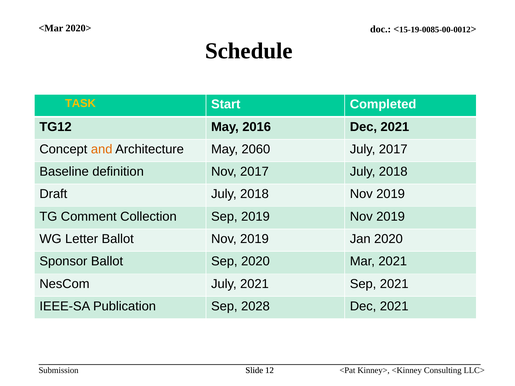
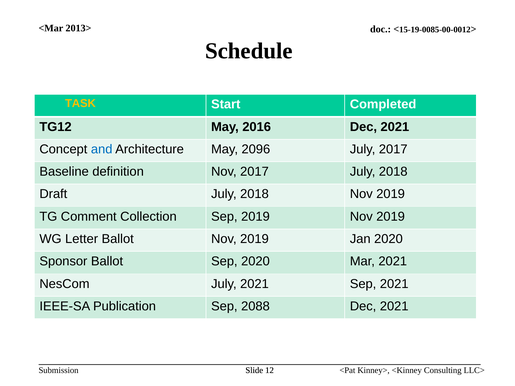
2020>: 2020> -> 2013> (78, 28)
and colour: orange -> blue (102, 149)
2060: 2060 -> 2096 (256, 149)
2028: 2028 -> 2088 (255, 306)
